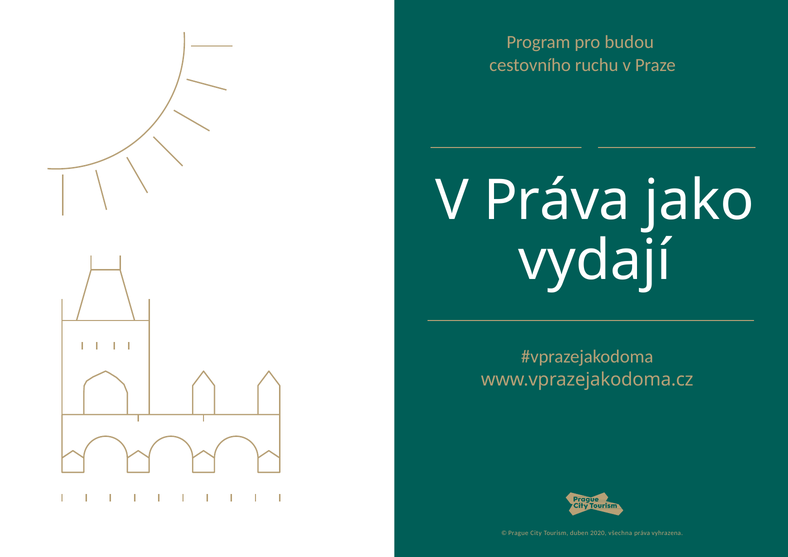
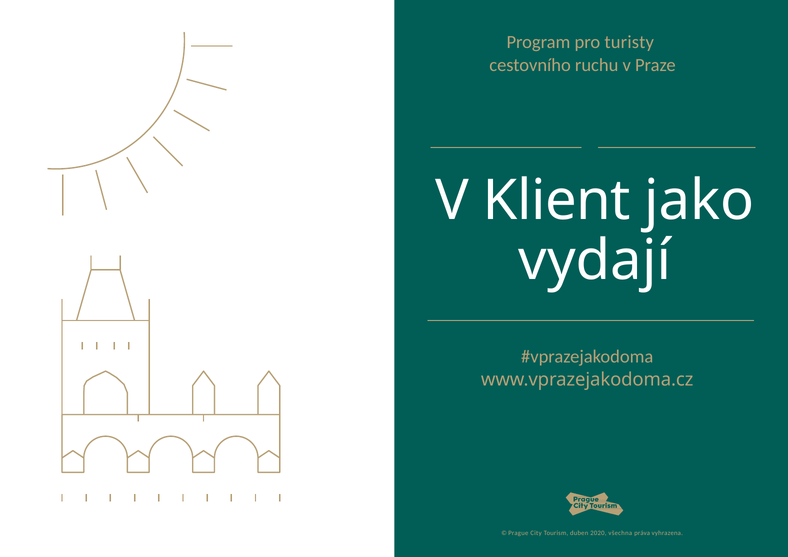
budou: budou -> turisty (629, 42)
V Práva: Práva -> Klient (557, 201)
